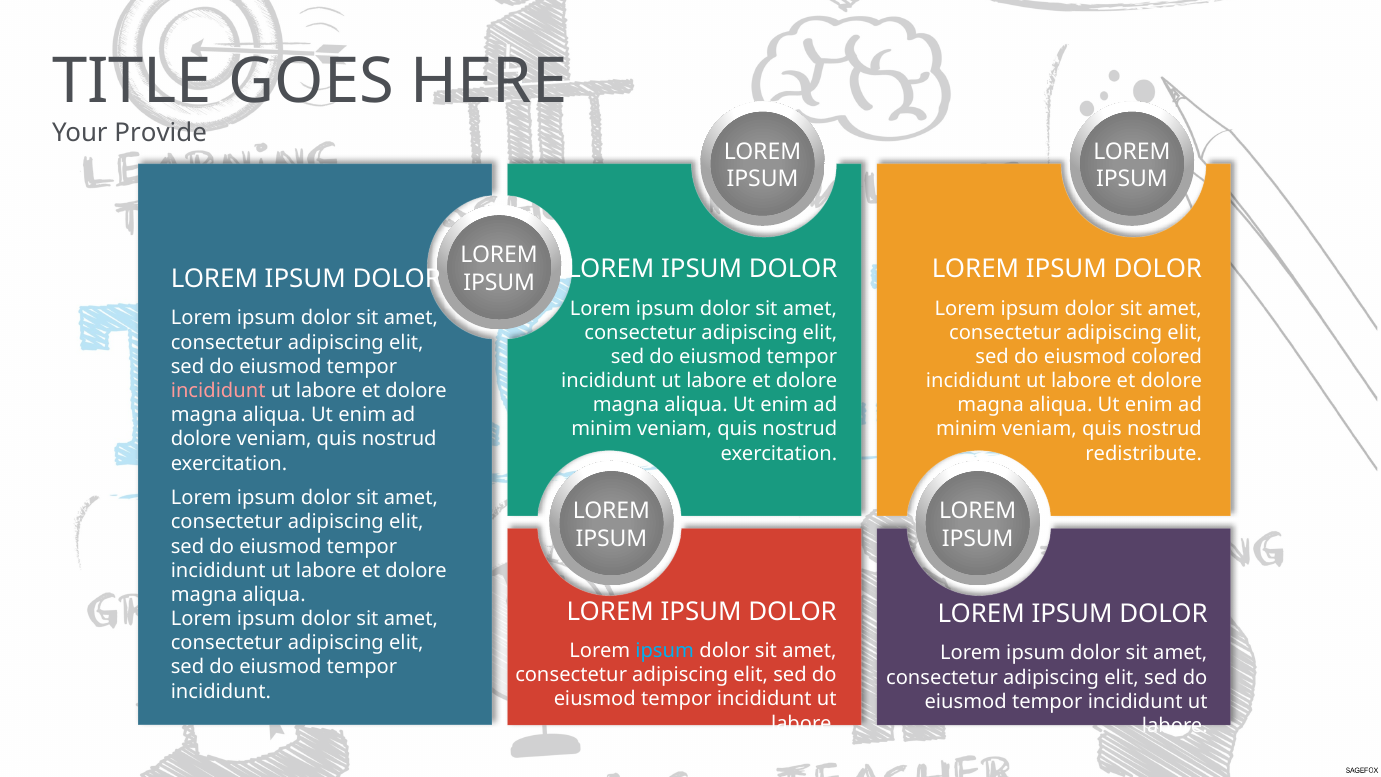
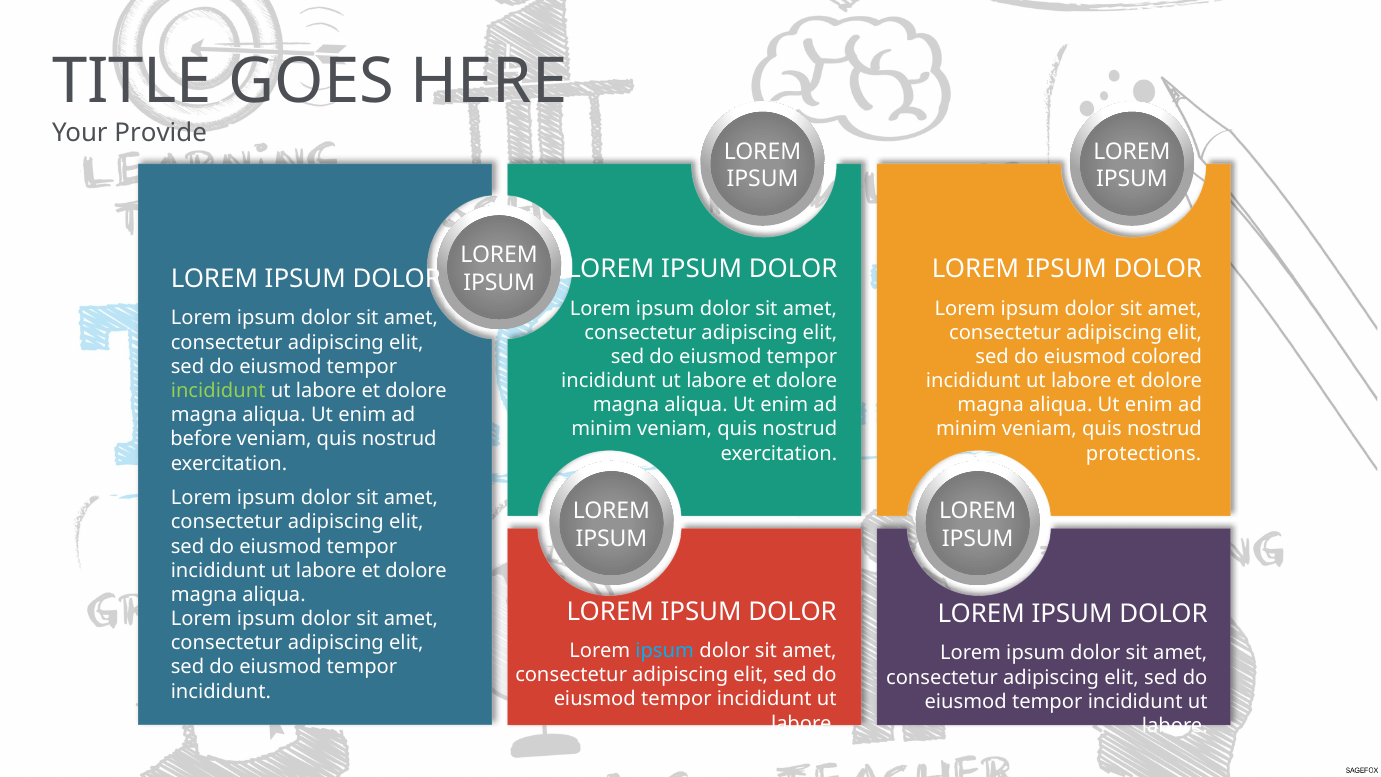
incididunt colour: pink -> light green (218, 391)
dolore: dolore -> before (201, 439)
redistribute: redistribute -> protections (1144, 453)
